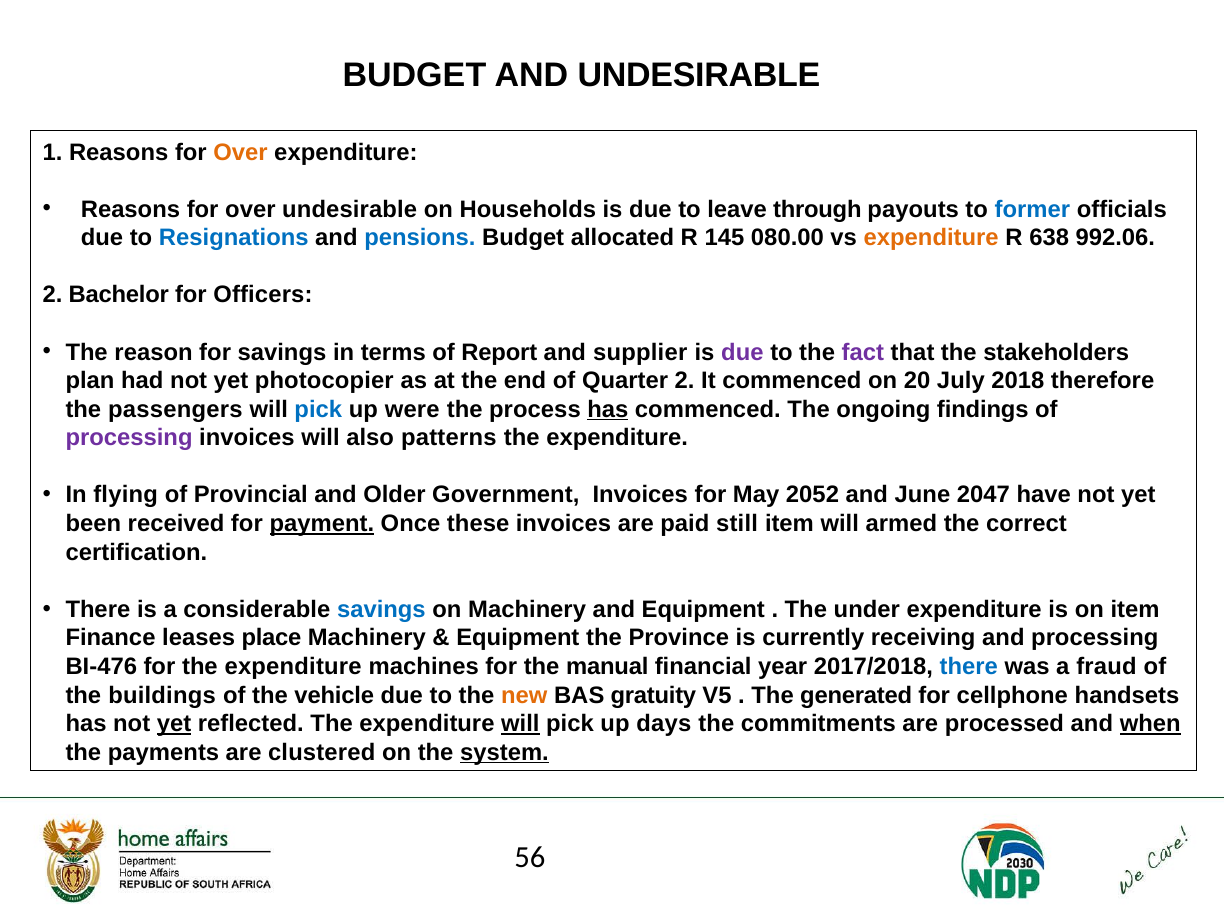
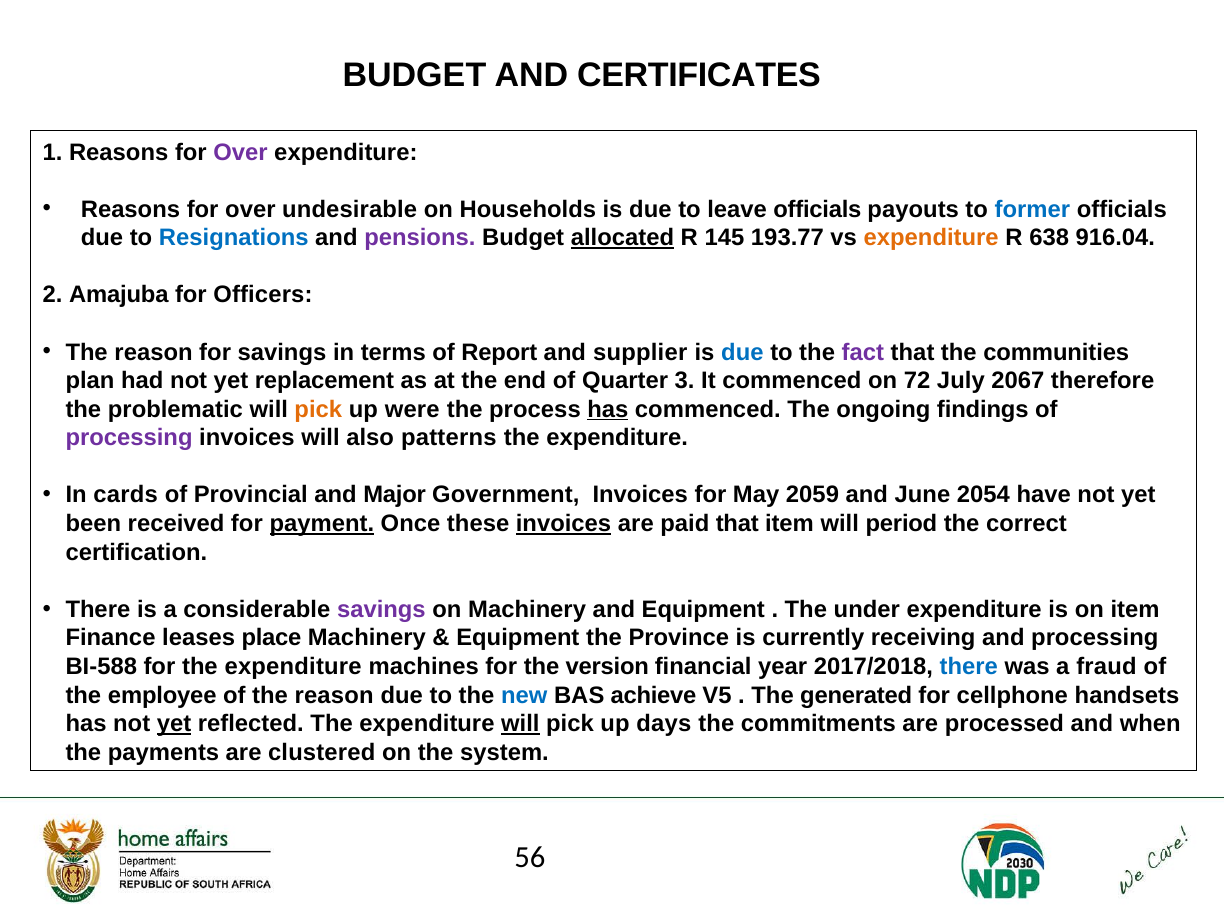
AND UNDESIRABLE: UNDESIRABLE -> CERTIFICATES (699, 76)
Over colour: orange -> purple (240, 152)
leave through: through -> officials (817, 209)
pensions colour: blue -> purple (420, 238)
allocated underline: none -> present (622, 238)
080.00: 080.00 -> 193.77 (787, 238)
992.06: 992.06 -> 916.04 (1115, 238)
Bachelor: Bachelor -> Amajuba (119, 295)
due colour: purple -> blue (742, 352)
stakeholders: stakeholders -> communities (1056, 352)
photocopier: photocopier -> replacement (324, 381)
Quarter 2: 2 -> 3 (685, 381)
20: 20 -> 72 (917, 381)
2018: 2018 -> 2067 (1018, 381)
passengers: passengers -> problematic (175, 409)
pick colour: blue -> orange (318, 409)
flying: flying -> cards (126, 495)
Older: Older -> Major (395, 495)
2052: 2052 -> 2059 (812, 495)
2047: 2047 -> 2054 (983, 495)
invoices underline: none -> present (564, 524)
paid still: still -> that (737, 524)
armed: armed -> period (901, 524)
savings colour: blue -> purple (381, 609)
BI-476: BI-476 -> BI-588 (101, 667)
manual: manual -> version (607, 667)
buildings: buildings -> employee (162, 695)
of the vehicle: vehicle -> reason (334, 695)
new colour: orange -> blue (524, 695)
gratuity: gratuity -> achieve (653, 695)
when underline: present -> none (1150, 724)
system underline: present -> none (504, 752)
